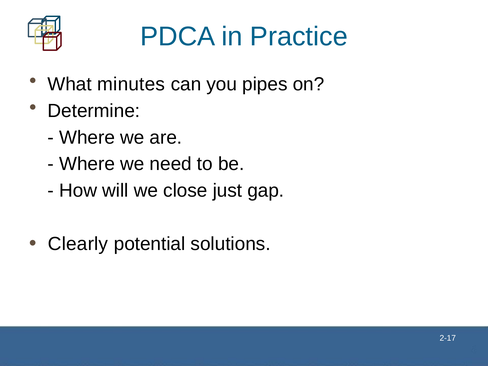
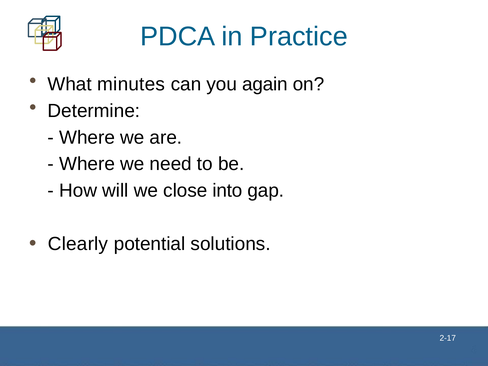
pipes: pipes -> again (265, 84)
just: just -> into (228, 191)
